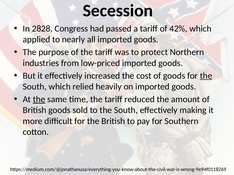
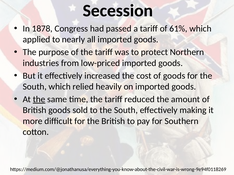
2828: 2828 -> 1878 (42, 29)
42%: 42% -> 61% (178, 29)
the underline: present -> none (206, 76)
